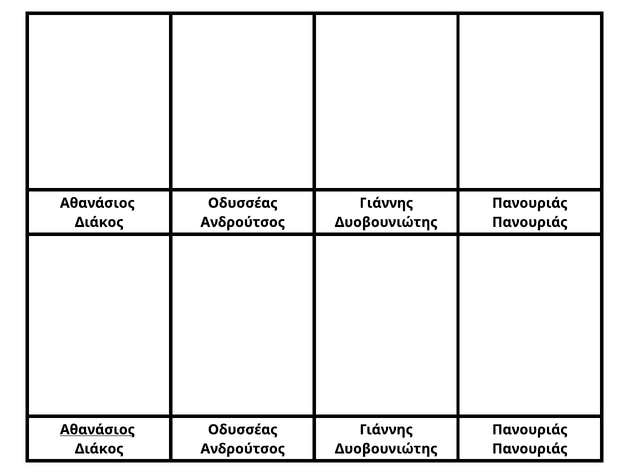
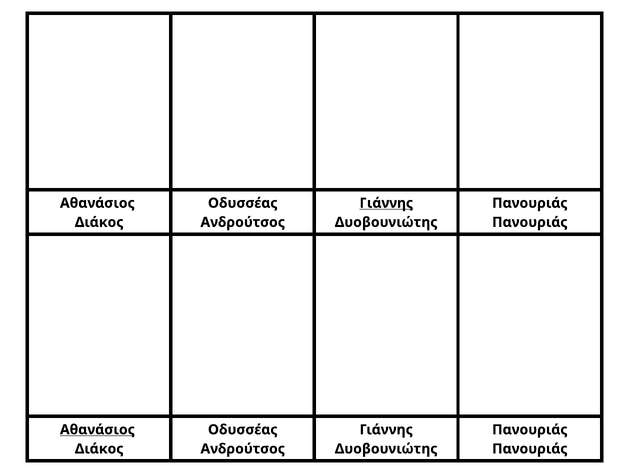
Γιάννης underline: none -> present (386, 203)
